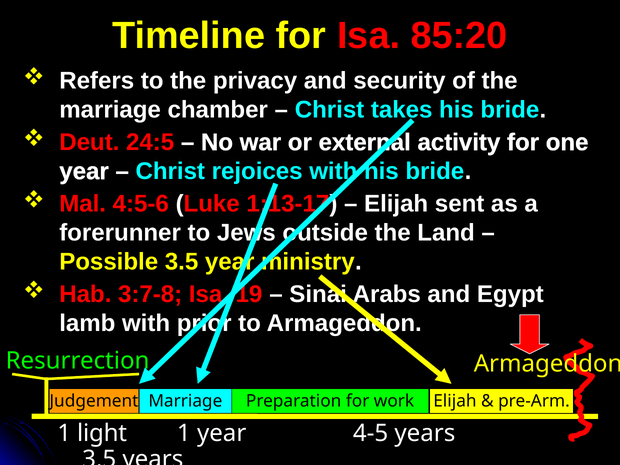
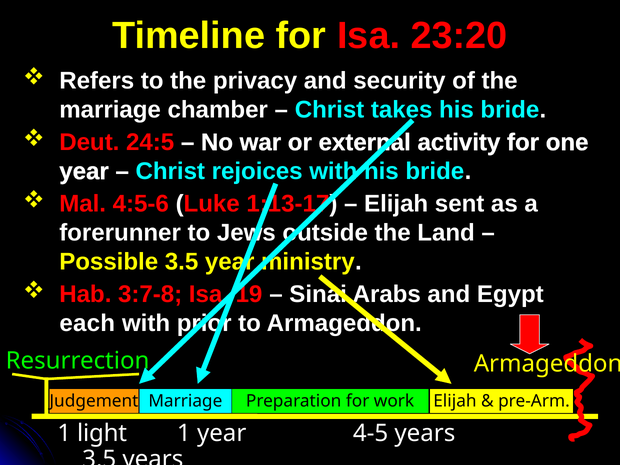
85:20: 85:20 -> 23:20 (459, 36)
lamb: lamb -> each (87, 323)
